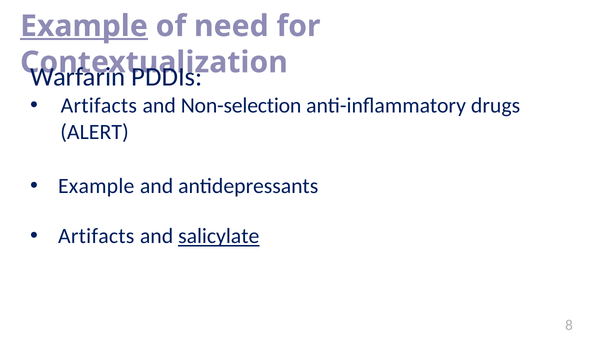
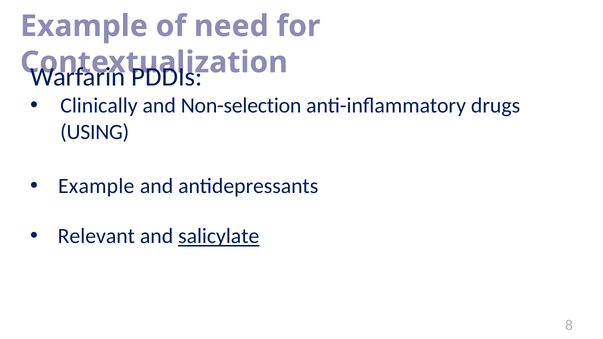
Example underline: present -> none (84, 26)
Artifacts: Artifacts -> Clinically (99, 106)
ALERT: ALERT -> USING (95, 132)
Artifacts: Artifacts -> Relevant (96, 236)
